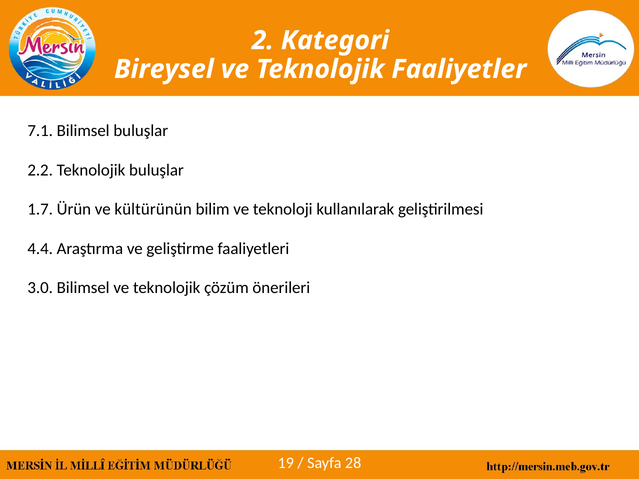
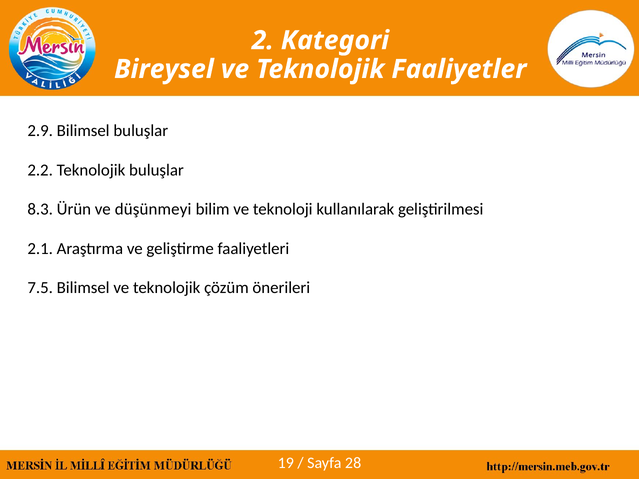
7.1: 7.1 -> 2.9 (40, 131)
1.7: 1.7 -> 8.3 (40, 209)
kültürünün: kültürünün -> düşünmeyi (153, 209)
4.4: 4.4 -> 2.1 (40, 249)
3.0: 3.0 -> 7.5 (40, 288)
